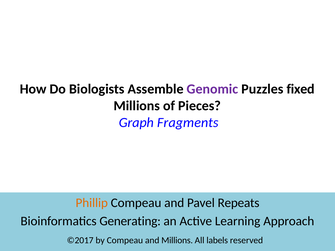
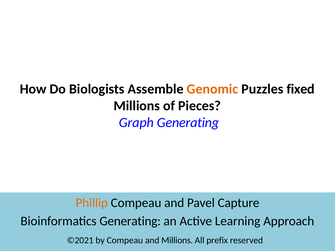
Genomic colour: purple -> orange (212, 89)
Graph Fragments: Fragments -> Generating (188, 123)
Repeats: Repeats -> Capture (239, 203)
©2017: ©2017 -> ©2021 (80, 241)
labels: labels -> prefix (217, 241)
